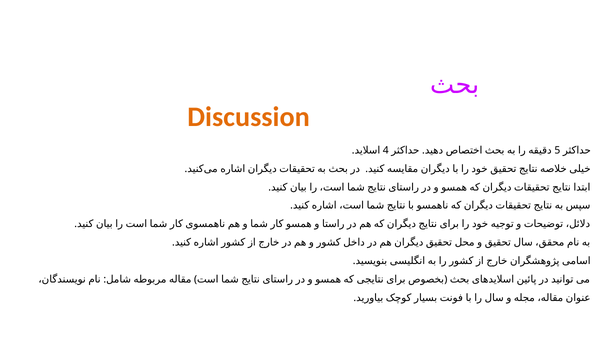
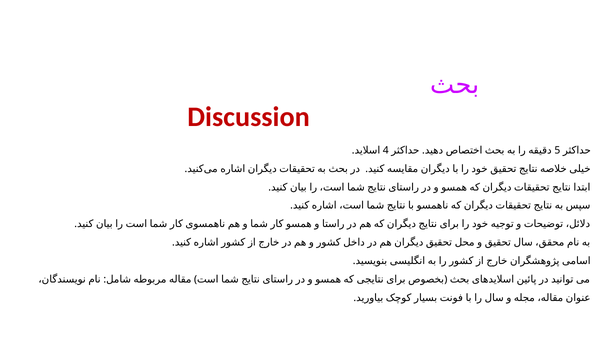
Discussion colour: orange -> red (249, 117)
